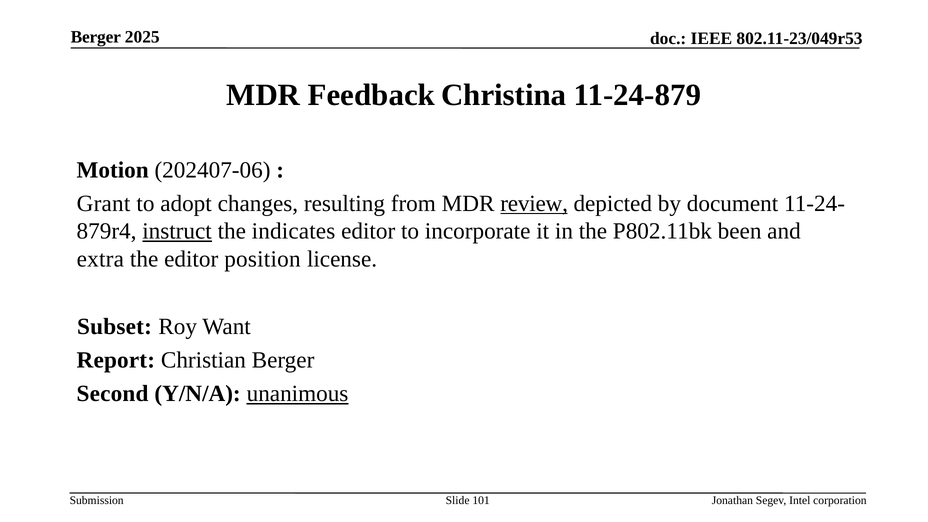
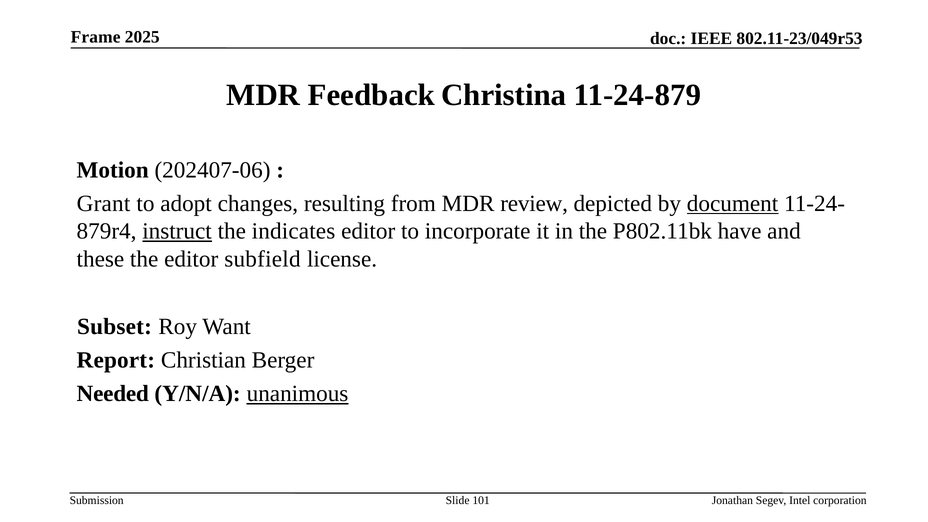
Berger: Berger -> Frame (96, 37)
review underline: present -> none (534, 203)
document underline: none -> present (733, 203)
been: been -> have (740, 231)
extra: extra -> these (100, 259)
position: position -> subfield (262, 259)
Second: Second -> Needed (113, 394)
